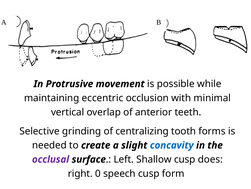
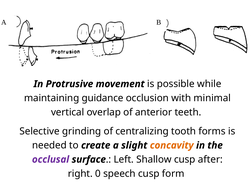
eccentric: eccentric -> guidance (103, 98)
concavity colour: blue -> orange (172, 145)
does: does -> after (210, 159)
